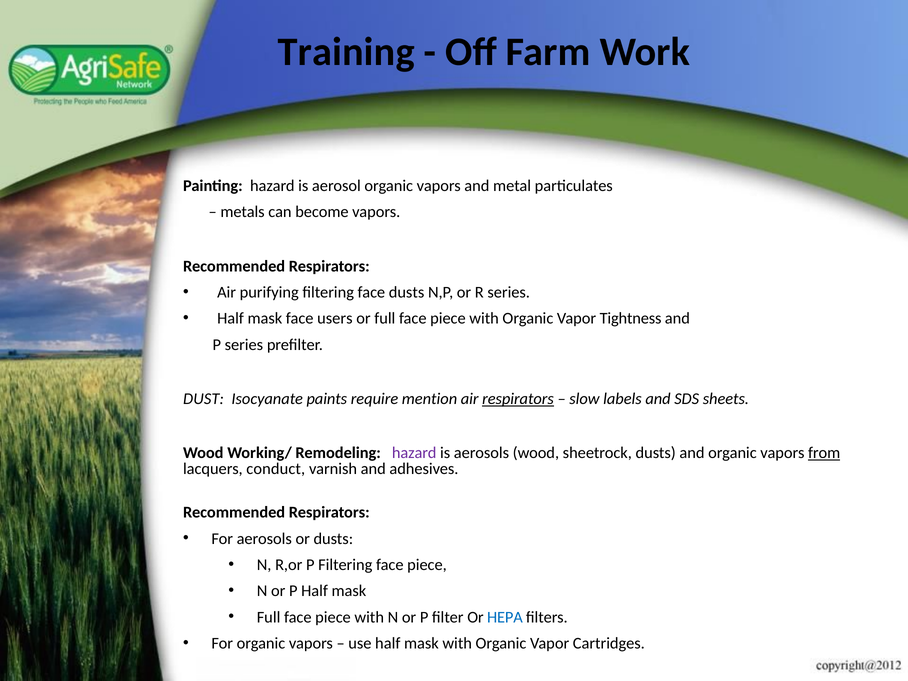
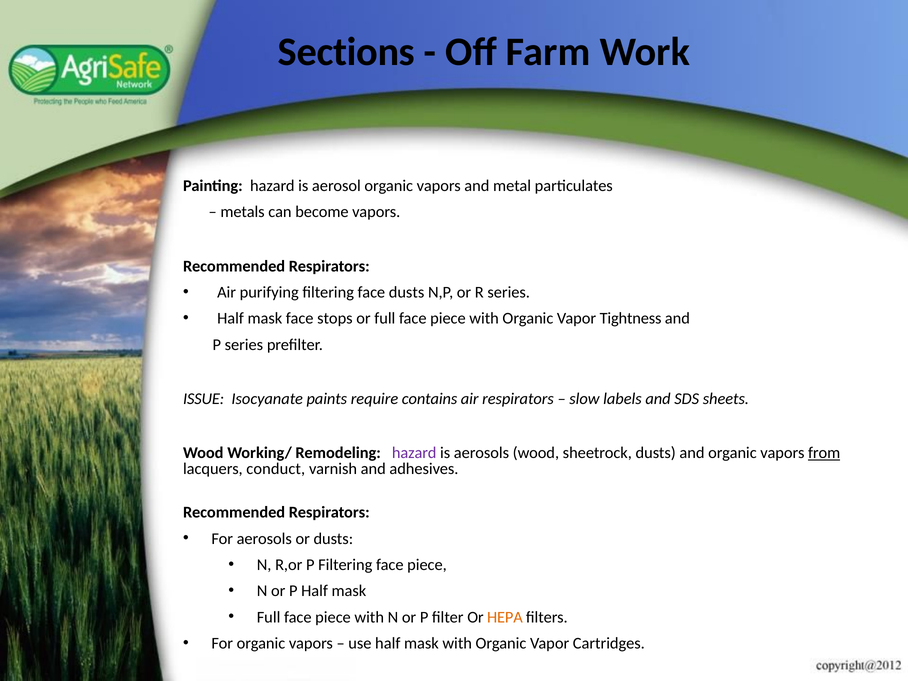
Training: Training -> Sections (346, 52)
users: users -> stops (335, 318)
DUST: DUST -> ISSUE (204, 399)
mention: mention -> contains (430, 399)
respirators underline: present -> none (518, 399)
HEPA colour: blue -> orange (505, 617)
